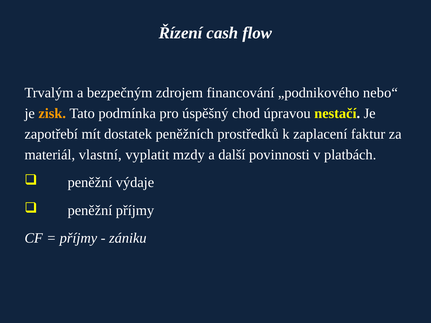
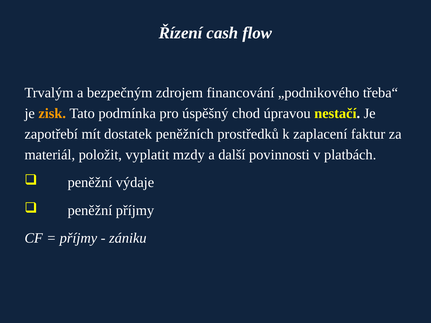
nebo“: nebo“ -> třeba“ (380, 93)
vlastní: vlastní -> položit (100, 155)
